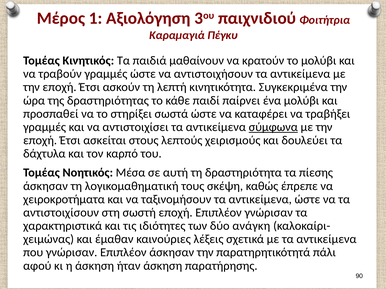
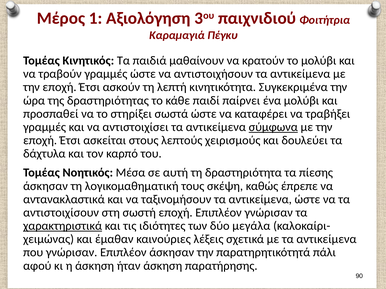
χειροκροτήματα: χειροκροτήματα -> αντανακλαστικά (64, 200)
χαρακτηριστικά underline: none -> present (63, 226)
ανάγκη: ανάγκη -> μεγάλα (251, 226)
